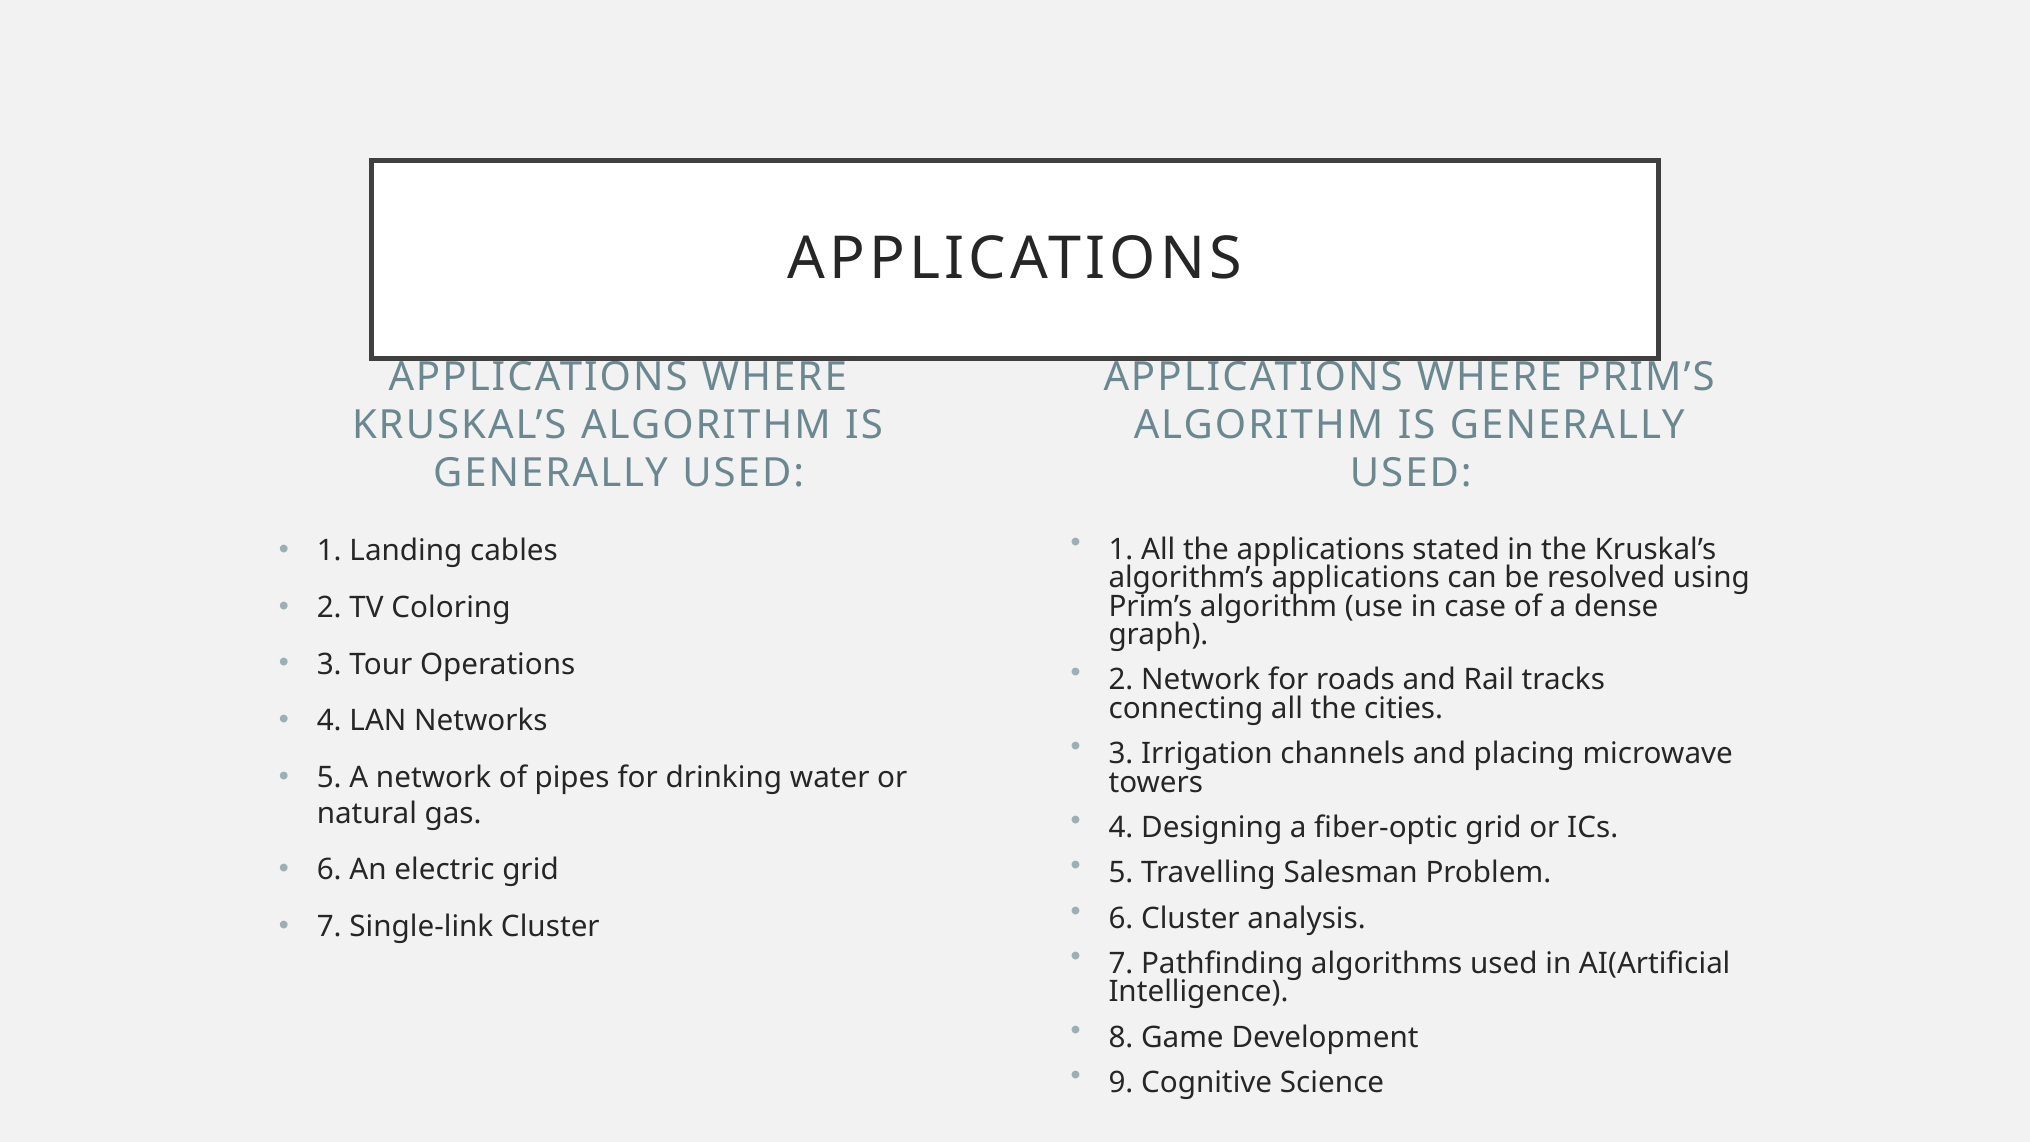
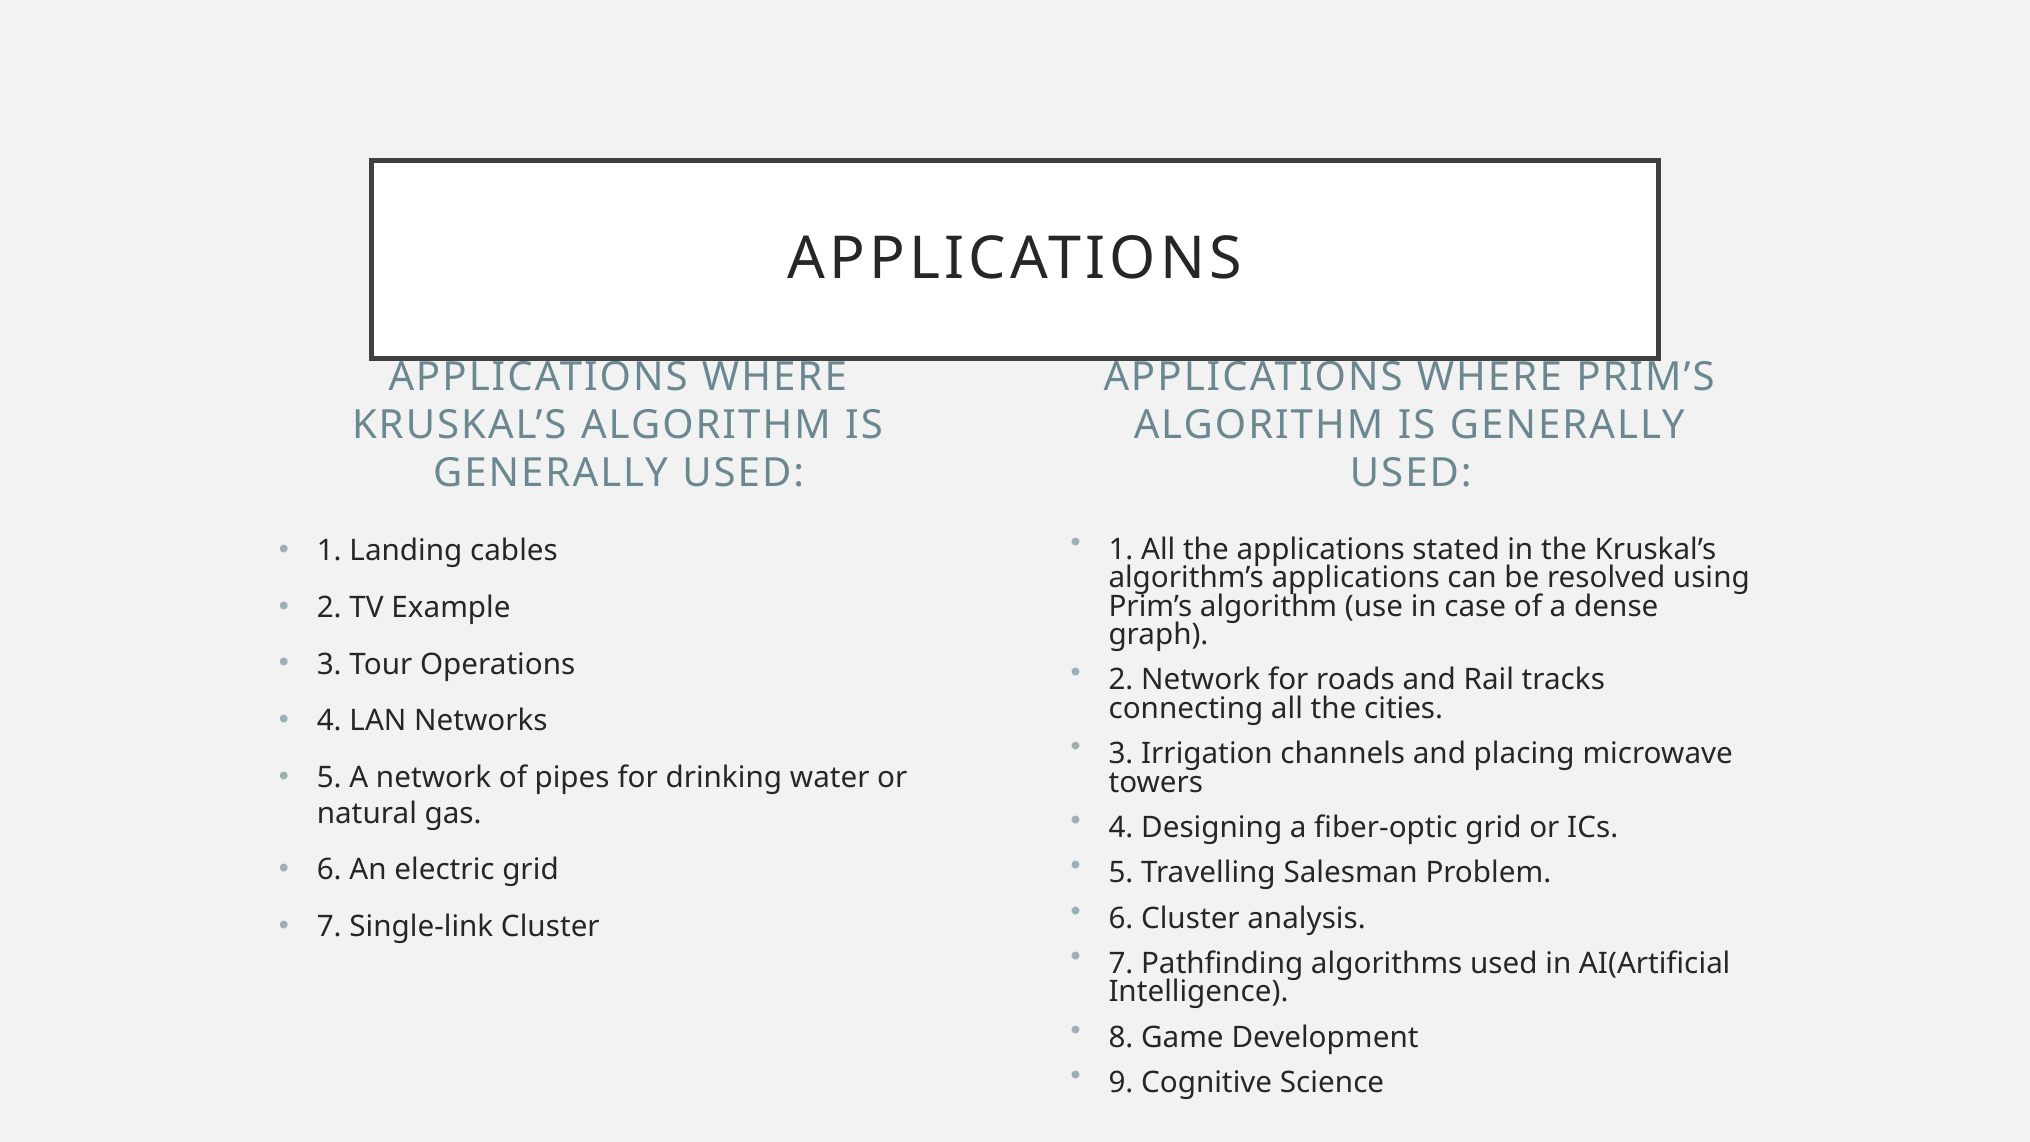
Coloring: Coloring -> Example (451, 607)
